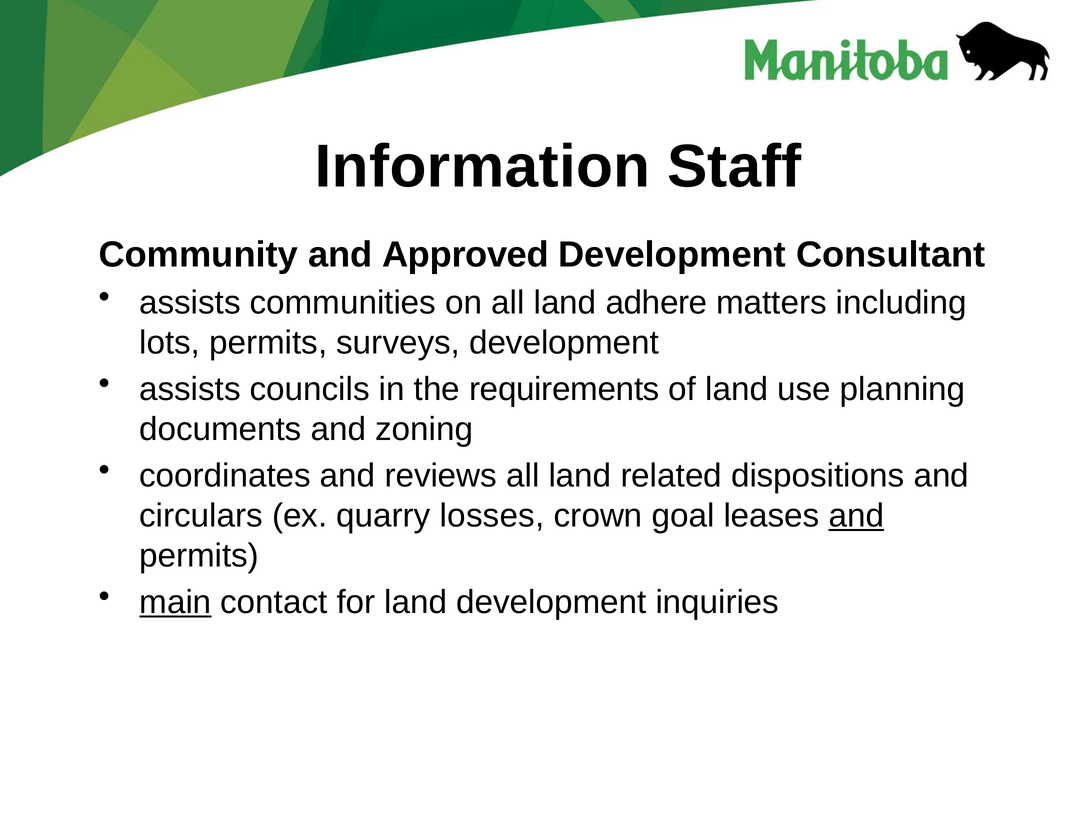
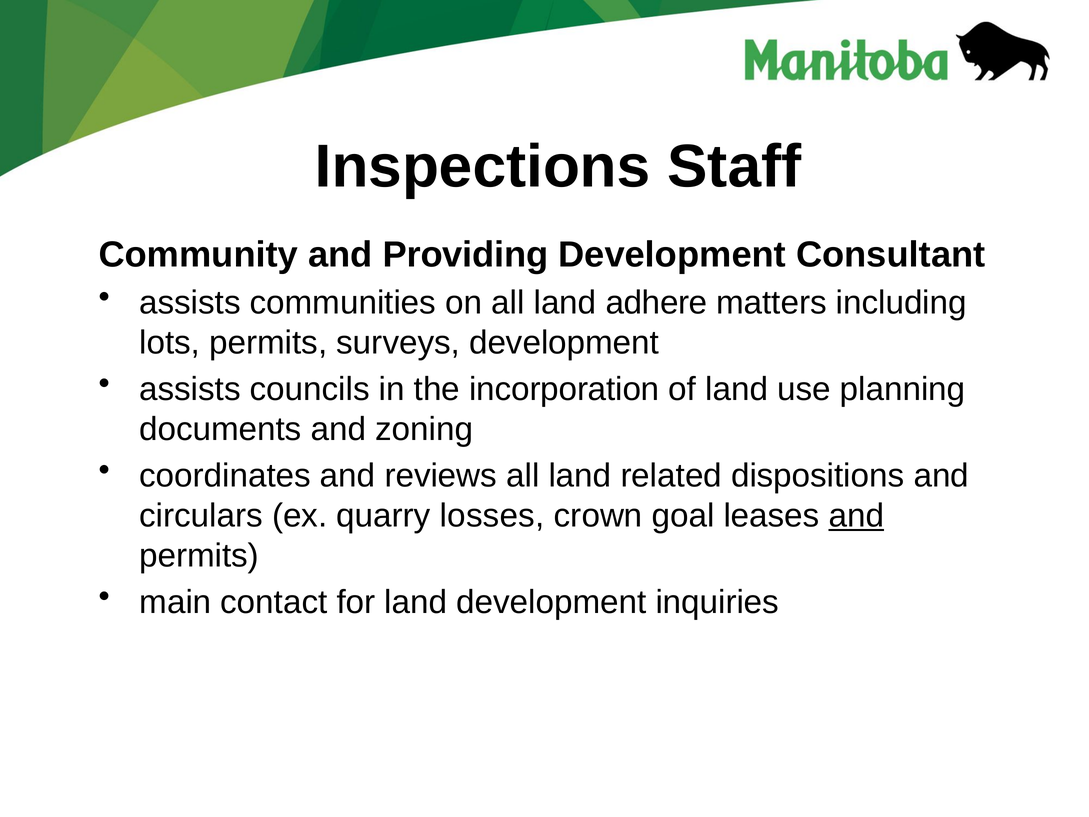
Information: Information -> Inspections (483, 167)
Approved: Approved -> Providing (465, 255)
requirements: requirements -> incorporation (564, 389)
main underline: present -> none (175, 602)
